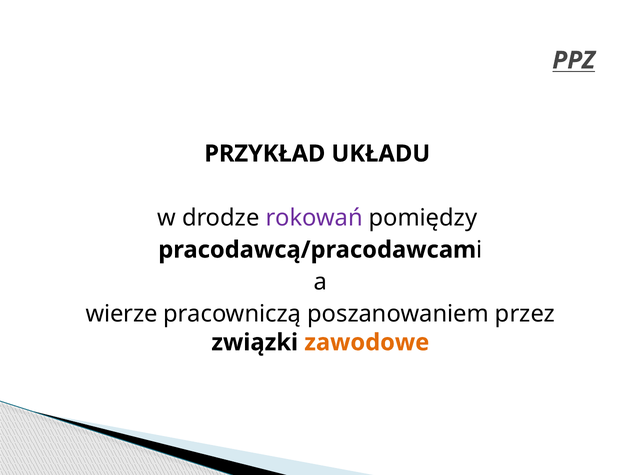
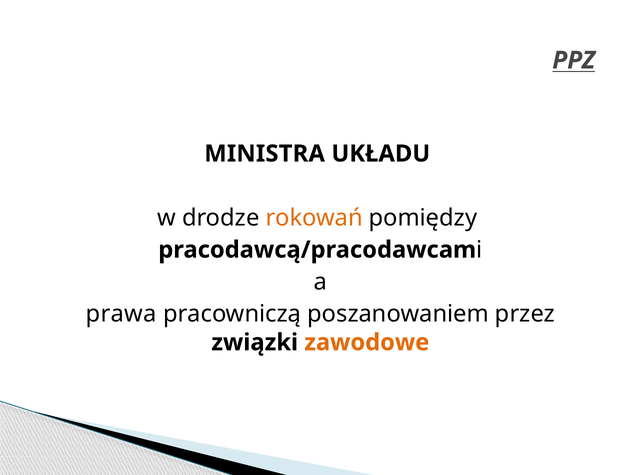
PRZYKŁAD: PRZYKŁAD -> MINISTRA (265, 154)
rokowań colour: purple -> orange (314, 218)
wierze: wierze -> prawa (121, 314)
